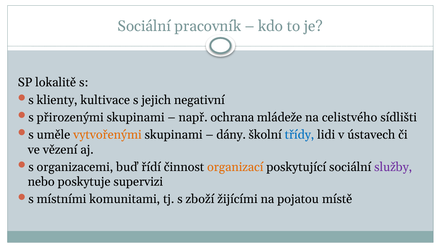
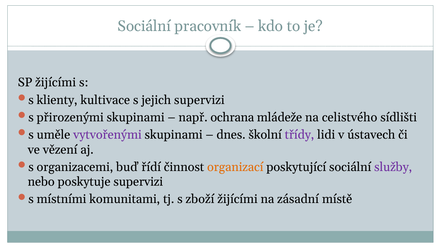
SP lokalitě: lokalitě -> žijícími (56, 83)
jejich negativní: negativní -> supervizi (199, 100)
vytvořenými colour: orange -> purple (107, 135)
dány: dány -> dnes (231, 135)
třídy colour: blue -> purple (299, 135)
pojatou: pojatou -> zásadní (298, 199)
